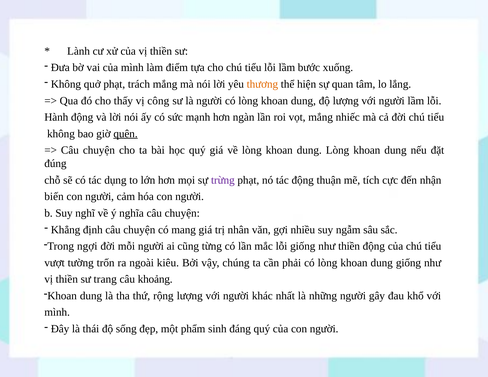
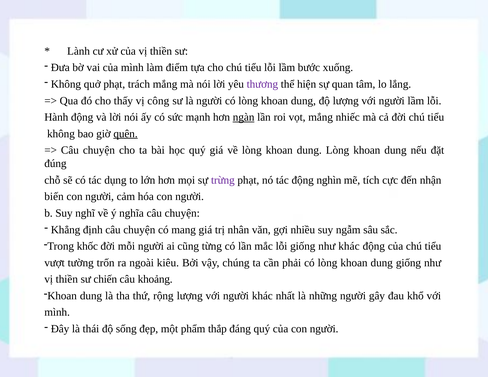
thương colour: orange -> purple (262, 84)
ngàn underline: none -> present (244, 117)
thuận: thuận -> nghìn (329, 180)
ngợi: ngợi -> khốc (87, 246)
như thiền: thiền -> khác (349, 246)
trang: trang -> chiến (105, 279)
sinh: sinh -> thắp (217, 329)
